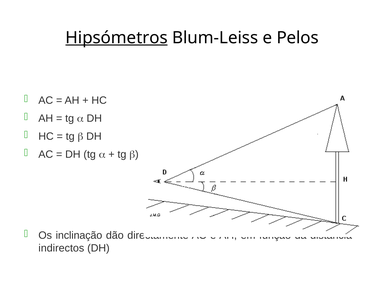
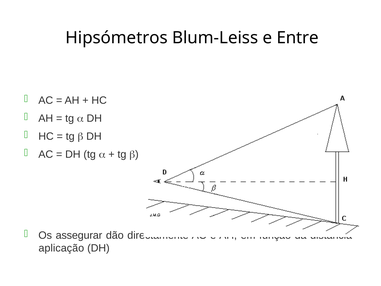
Hipsómetros underline: present -> none (117, 38)
Pelos: Pelos -> Entre (298, 38)
inclinação: inclinação -> assegurar (79, 235)
indirectos: indirectos -> aplicação (61, 248)
